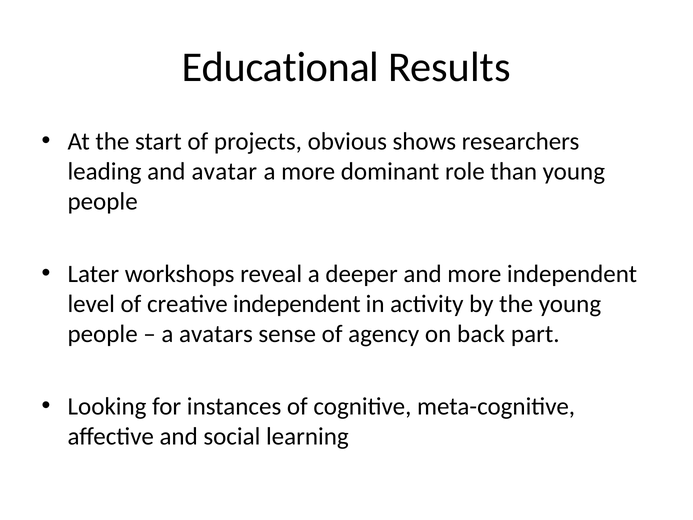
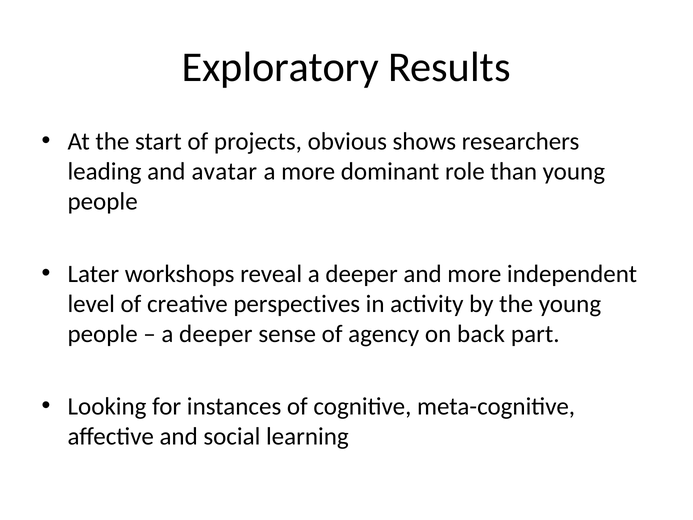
Educational: Educational -> Exploratory (280, 67)
creative independent: independent -> perspectives (297, 304)
avatars: avatars -> deeper (216, 334)
